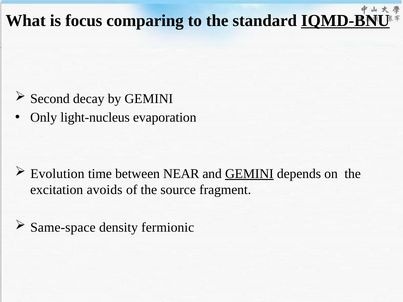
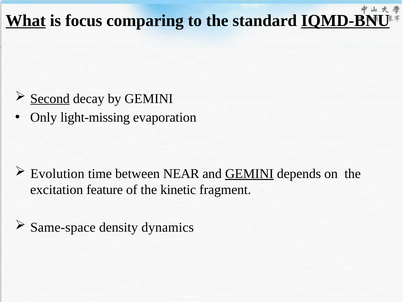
What underline: none -> present (26, 21)
Second underline: none -> present (50, 99)
light-nucleus: light-nucleus -> light-missing (95, 117)
avoids: avoids -> feature (105, 190)
source: source -> kinetic (178, 190)
fermionic: fermionic -> dynamics (168, 228)
